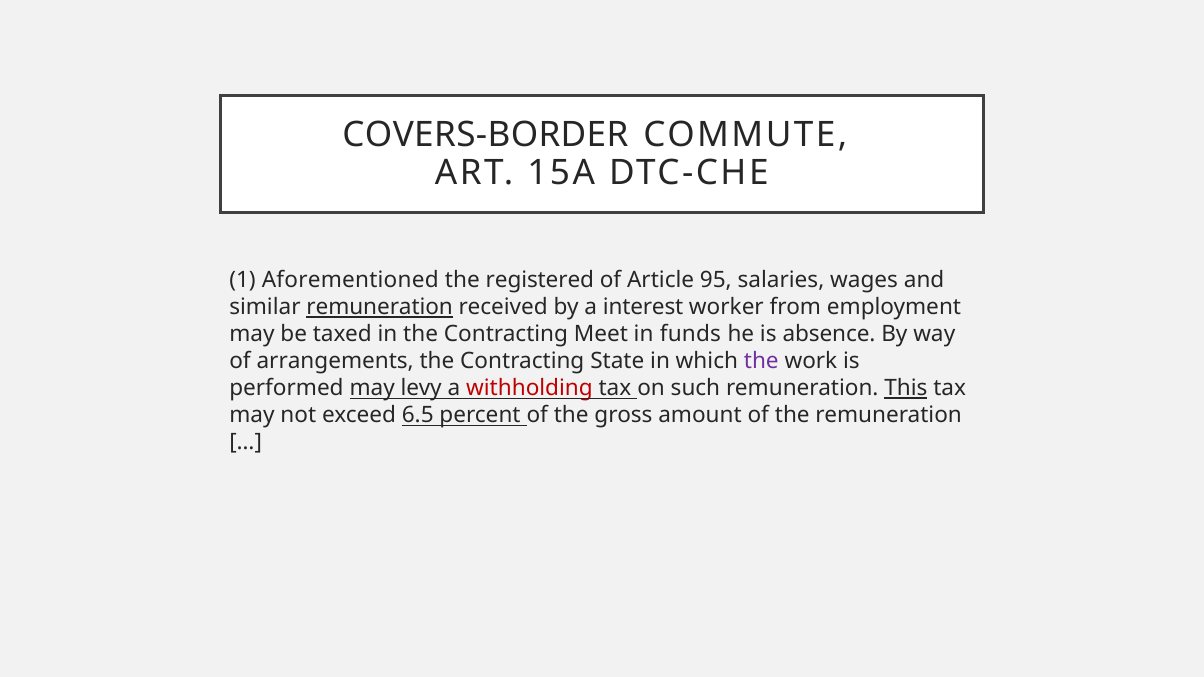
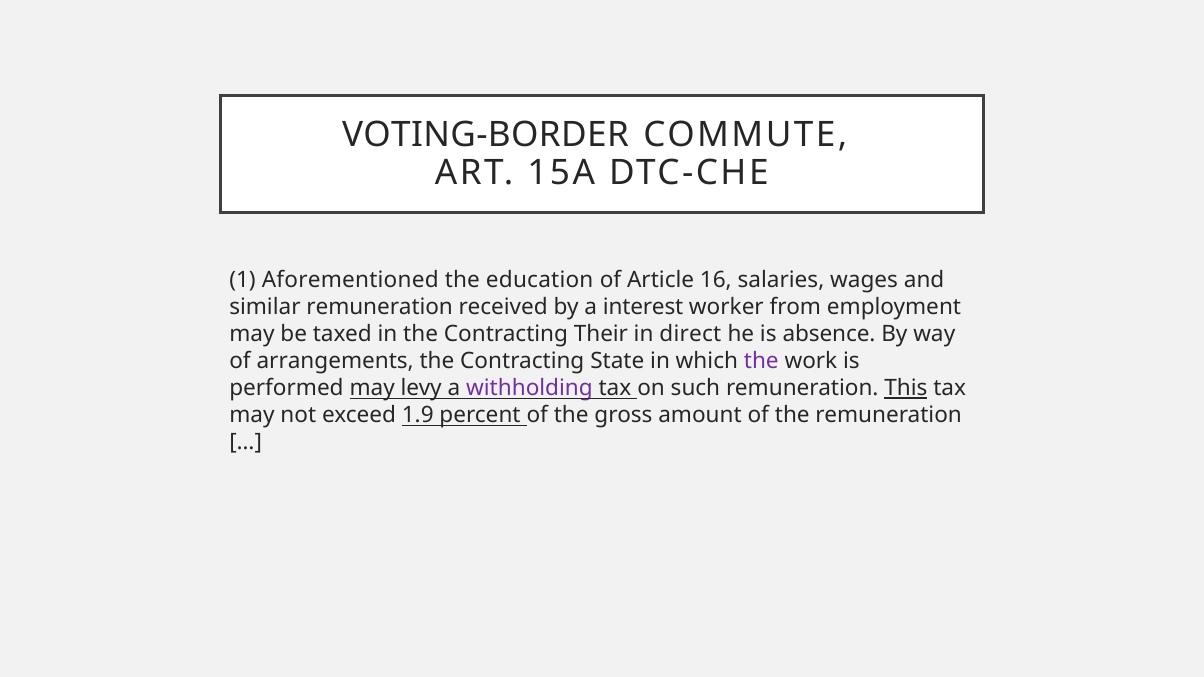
COVERS-BORDER: COVERS-BORDER -> VOTING-BORDER (485, 135)
registered: registered -> education (540, 280)
95: 95 -> 16 (716, 280)
remuneration underline: present -> none (380, 307)
Meet: Meet -> Their (601, 334)
funds: funds -> direct (690, 334)
withholding colour: red -> purple (529, 389)
6.5: 6.5 -> 1.9 (418, 416)
